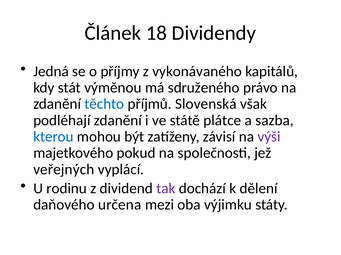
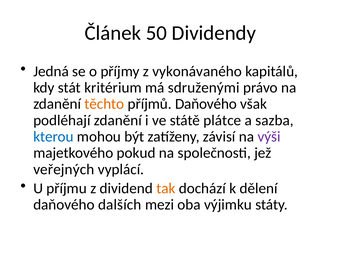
18: 18 -> 50 (156, 33)
výměnou: výměnou -> kritérium (113, 88)
sdruženého: sdruženého -> sdruženými (204, 88)
těchto colour: blue -> orange (104, 104)
příjmů Slovenská: Slovenská -> Daňového (206, 104)
rodinu: rodinu -> příjmu (67, 189)
tak colour: purple -> orange (166, 189)
určena: určena -> dalších (120, 205)
